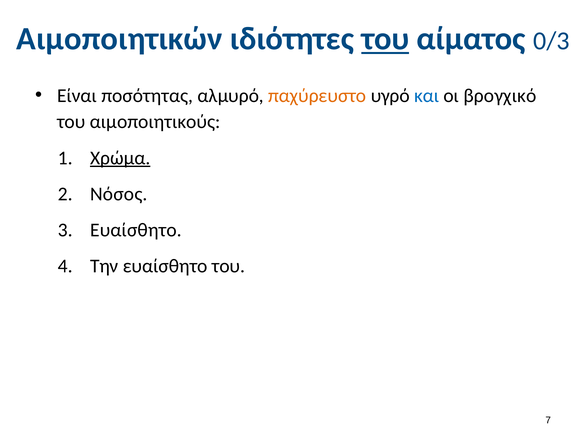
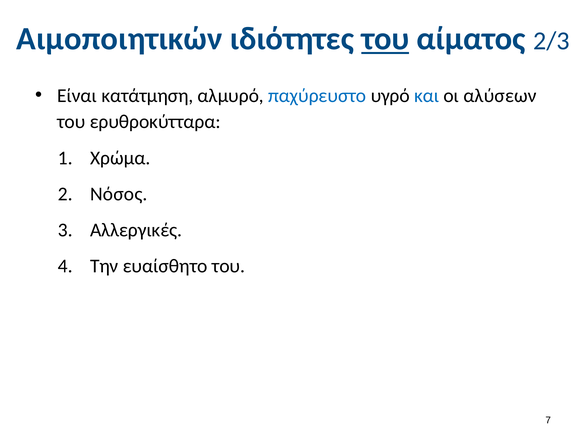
0/3: 0/3 -> 2/3 (551, 41)
ποσότητας: ποσότητας -> κατάτμηση (147, 96)
παχύρευστο colour: orange -> blue (317, 96)
βρογχικό: βρογχικό -> αλύσεων (500, 96)
αιμοποιητικούς: αιμοποιητικούς -> ερυθροκύτταρα (155, 122)
Χρώμα underline: present -> none (120, 158)
Ευαίσθητο: Ευαίσθητο -> Αλλεργικές (136, 230)
